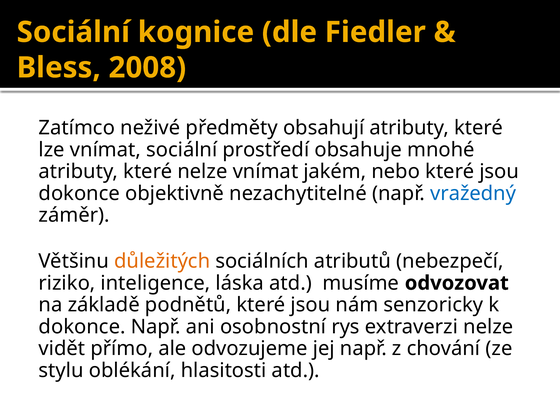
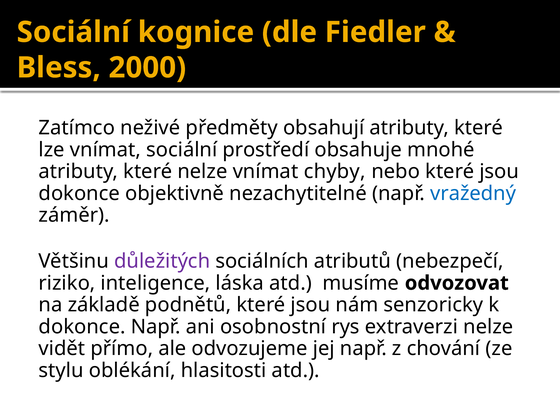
2008: 2008 -> 2000 (147, 68)
jakém: jakém -> chyby (335, 172)
důležitých colour: orange -> purple (162, 261)
